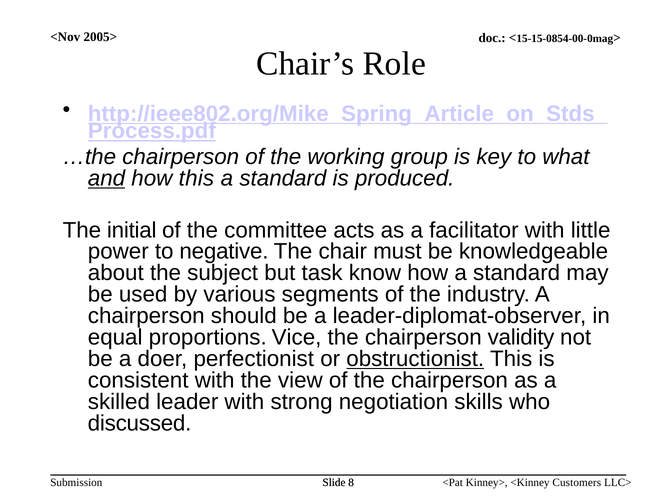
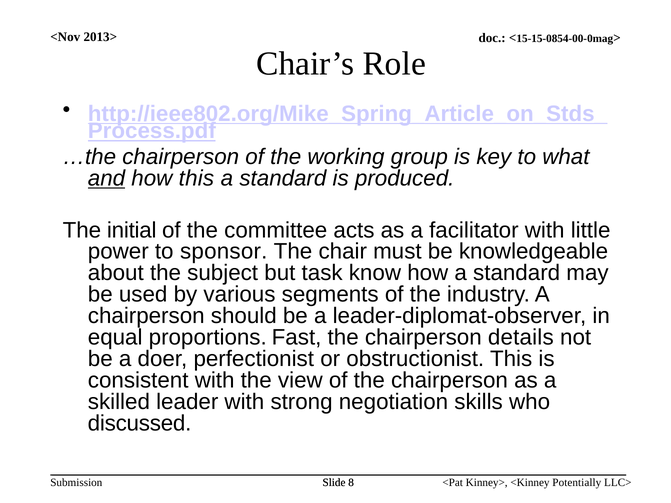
2005>: 2005> -> 2013> (100, 37)
negative: negative -> sponsor (224, 252)
Vice: Vice -> Fast (297, 338)
validity: validity -> details (521, 338)
obstructionist underline: present -> none (415, 359)
Customers: Customers -> Potentially (577, 483)
